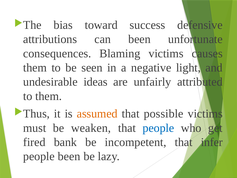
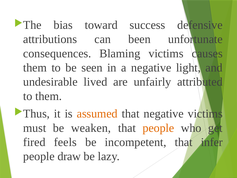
ideas: ideas -> lived (95, 82)
that possible: possible -> negative (164, 114)
people colour: blue -> orange (158, 128)
bank: bank -> feels (65, 142)
people been: been -> draw (69, 156)
